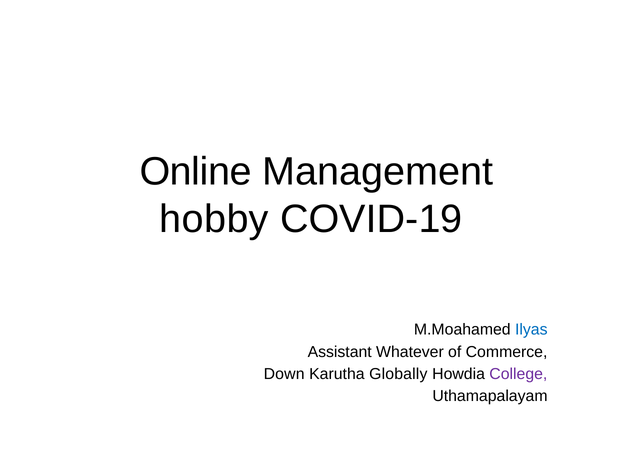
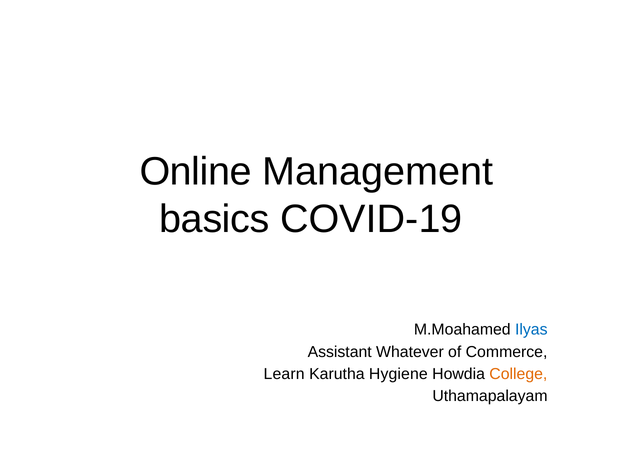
hobby: hobby -> basics (214, 219)
Down: Down -> Learn (284, 374)
Globally: Globally -> Hygiene (398, 374)
College colour: purple -> orange (518, 374)
